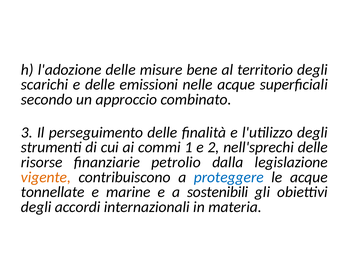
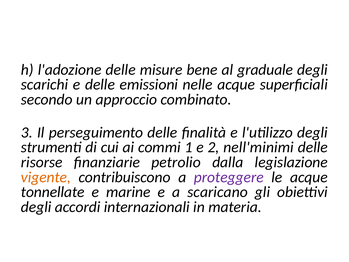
territorio: territorio -> graduale (265, 70)
nell'sprechi: nell'sprechi -> nell'minimi (259, 147)
proteggere colour: blue -> purple (229, 177)
sostenibili: sostenibili -> scaricano (218, 192)
